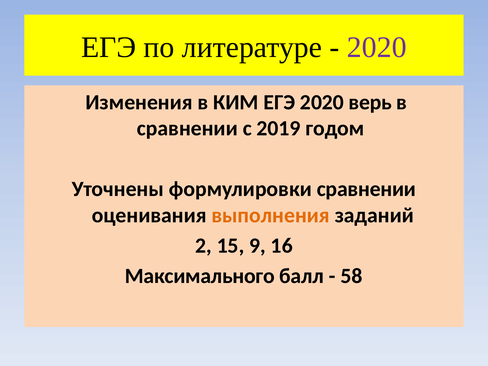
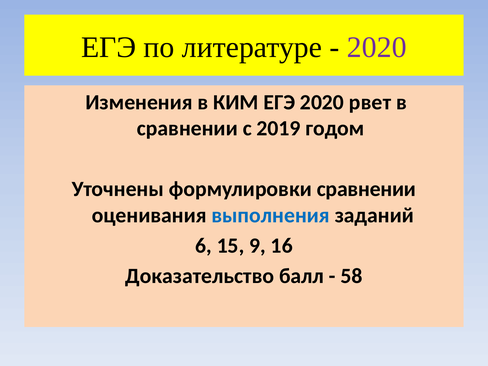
верь: верь -> рвет (370, 102)
выполнения colour: orange -> blue (271, 215)
2: 2 -> 6 (204, 246)
Максимального: Максимального -> Доказательство (200, 276)
